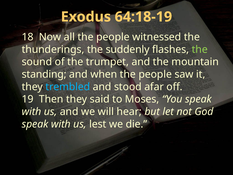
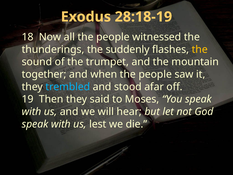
64:18-19: 64:18-19 -> 28:18-19 (143, 17)
the colour: light green -> yellow (200, 49)
standing: standing -> together (44, 74)
